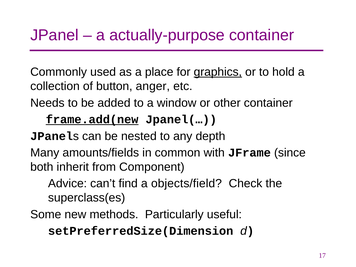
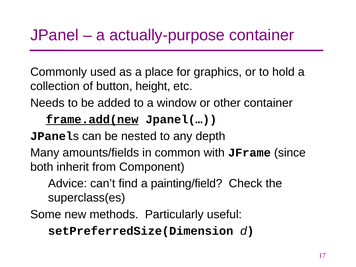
graphics underline: present -> none (218, 72)
anger: anger -> height (153, 86)
objects/field: objects/field -> painting/field (187, 184)
